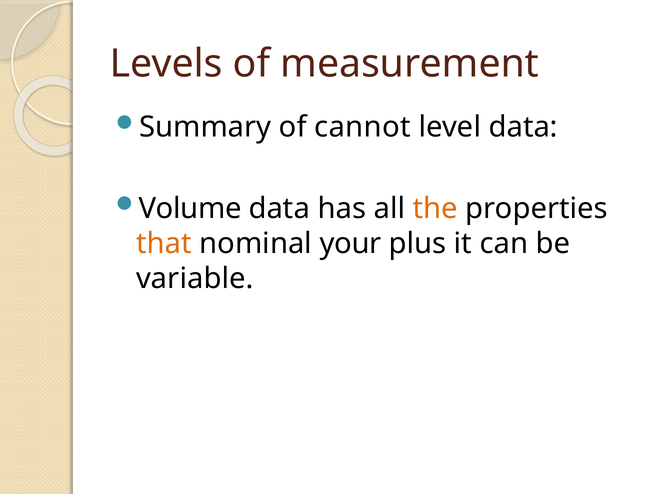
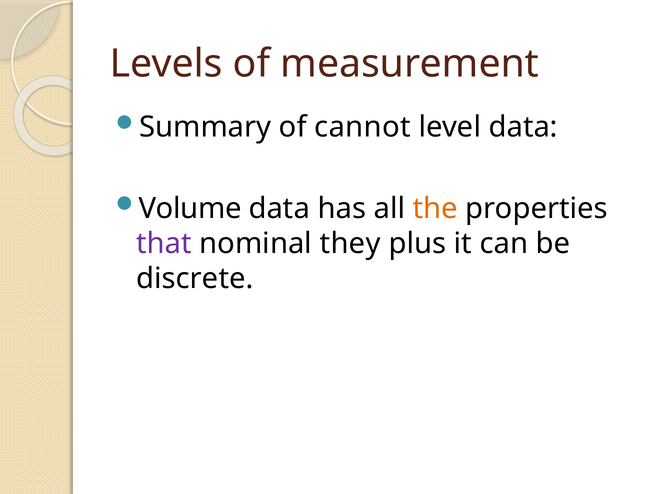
that colour: orange -> purple (164, 243)
your: your -> they (350, 243)
variable: variable -> discrete (195, 278)
